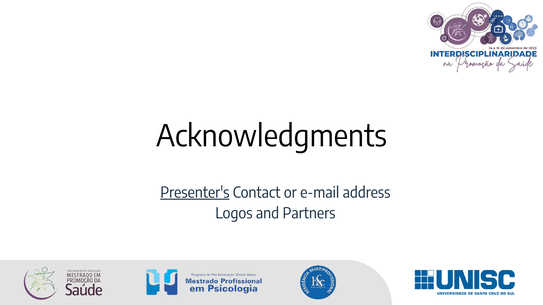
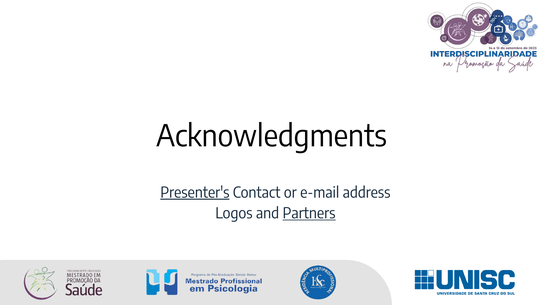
Partners underline: none -> present (309, 214)
